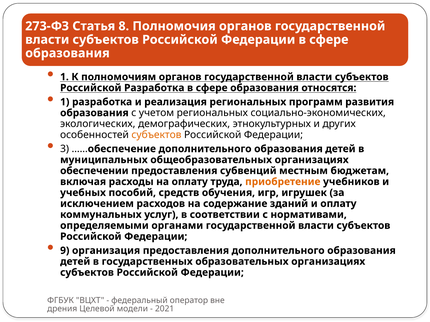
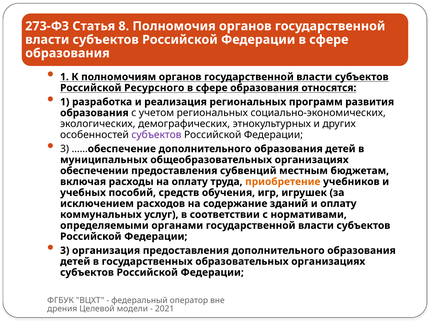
Российской Разработка: Разработка -> Ресурсного (154, 88)
субъектов colour: orange -> purple (156, 135)
9: 9 -> 3 (65, 251)
